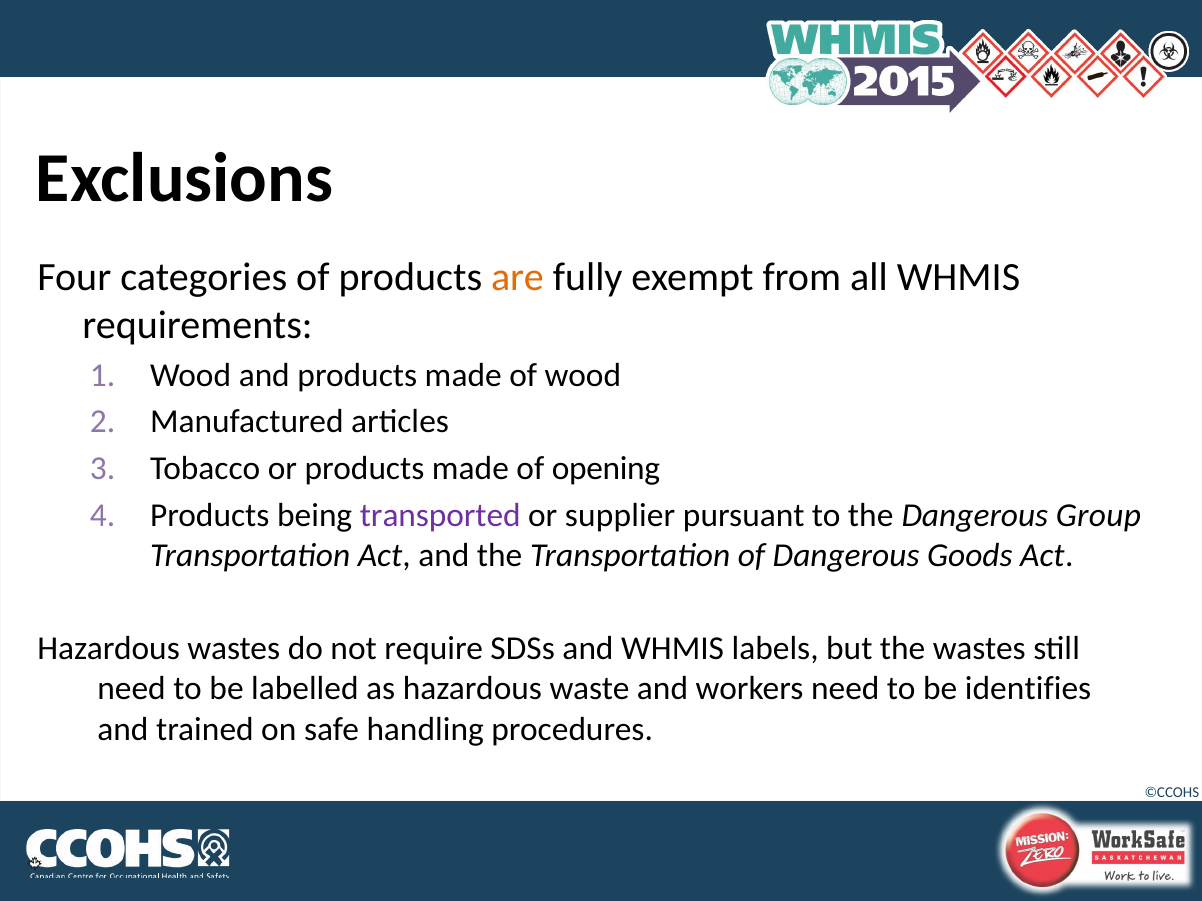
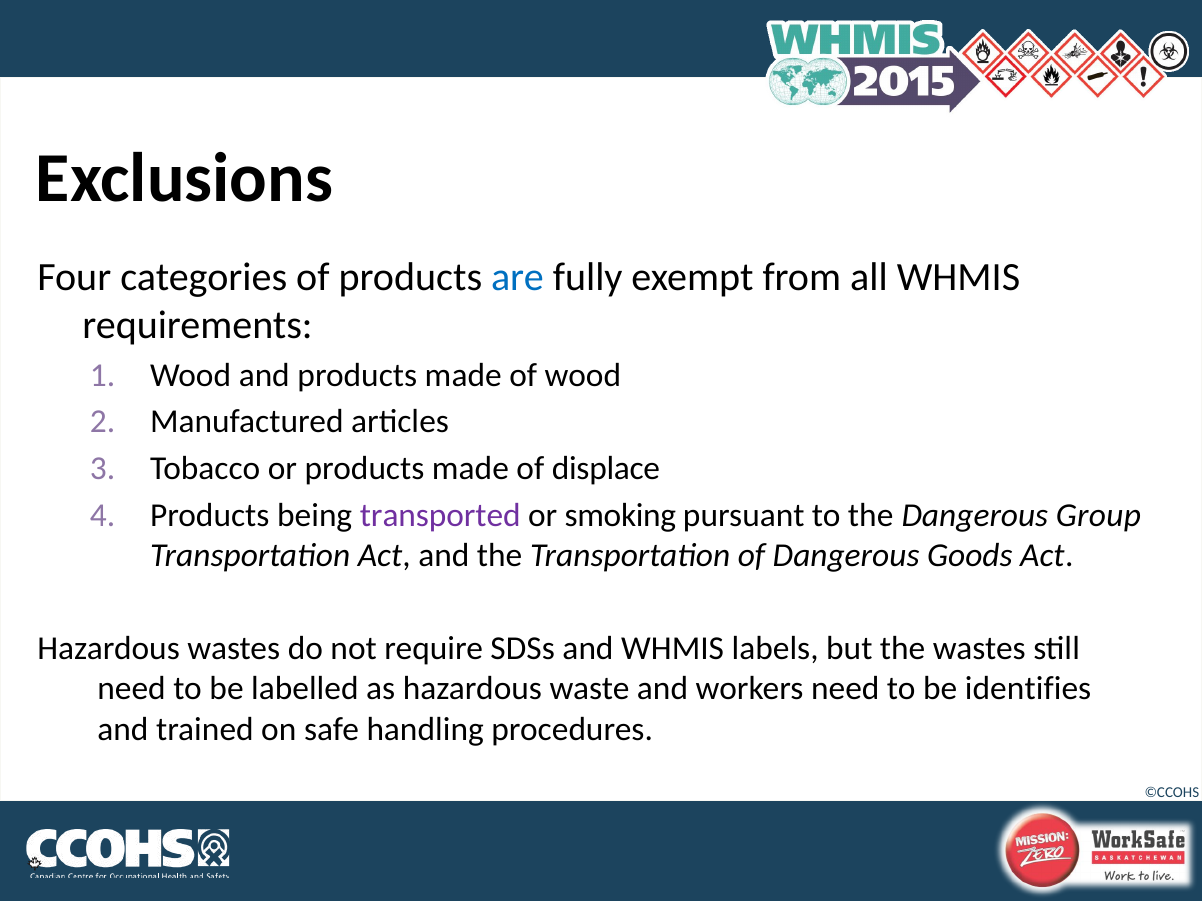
are colour: orange -> blue (518, 277)
opening: opening -> displace (606, 469)
supplier: supplier -> smoking (620, 516)
